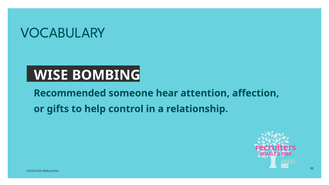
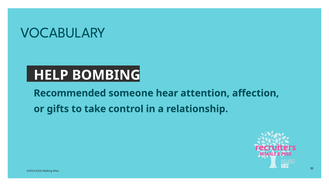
WISE: WISE -> HELP (51, 75)
help: help -> take (95, 109)
